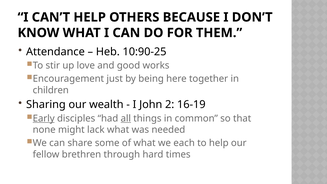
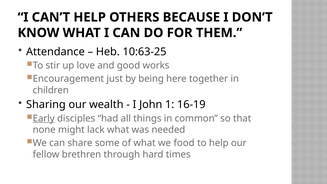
10:90-25: 10:90-25 -> 10:63-25 (145, 52)
2: 2 -> 1 (170, 104)
all underline: present -> none (126, 118)
each: each -> food (184, 143)
